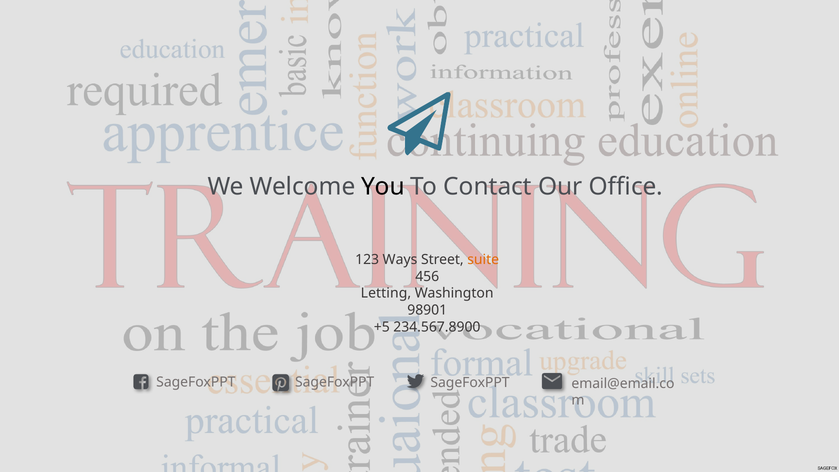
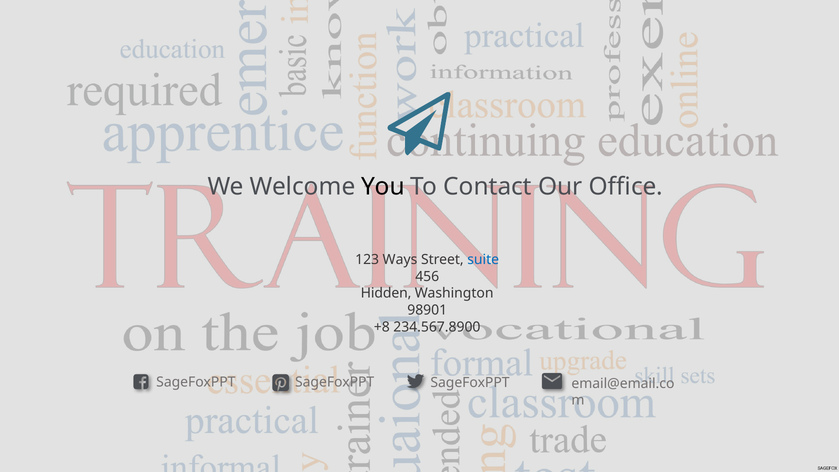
suite colour: orange -> blue (483, 260)
Letting: Letting -> Hidden (386, 293)
+5: +5 -> +8 (382, 327)
